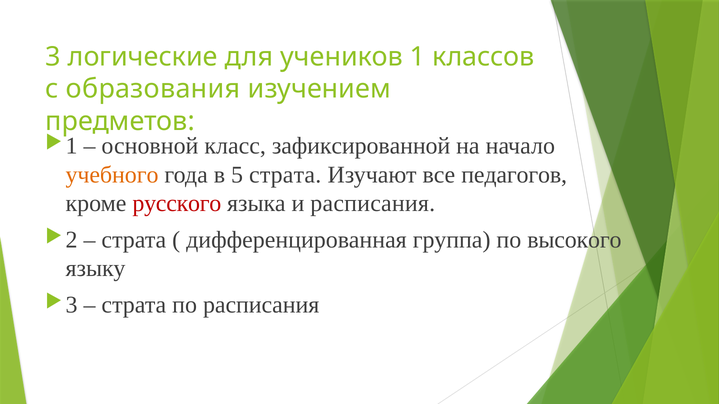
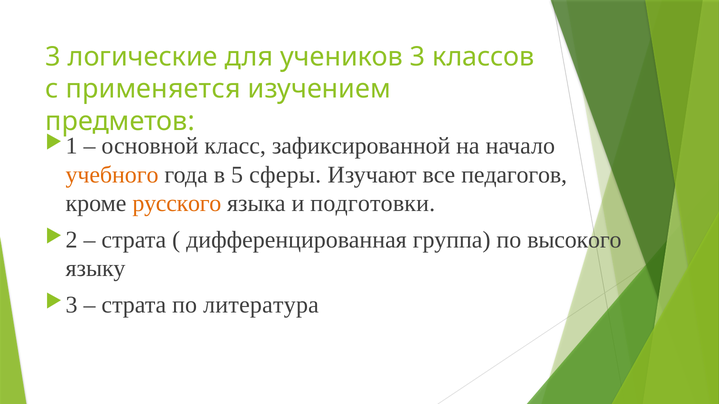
учеников 1: 1 -> 3 (418, 57)
образования: образования -> применяется (153, 89)
5 страта: страта -> сферы (285, 175)
русского colour: red -> orange (177, 204)
и расписания: расписания -> подготовки (373, 204)
по расписания: расписания -> литература (261, 305)
